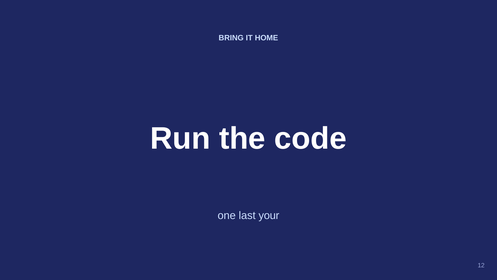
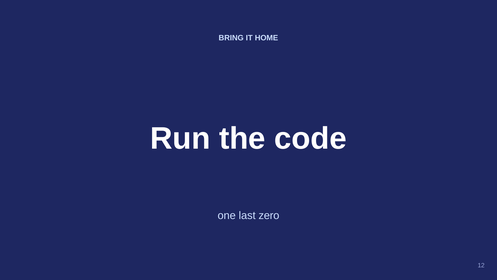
your: your -> zero (269, 215)
